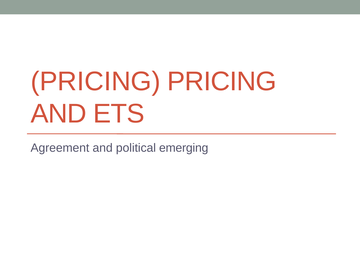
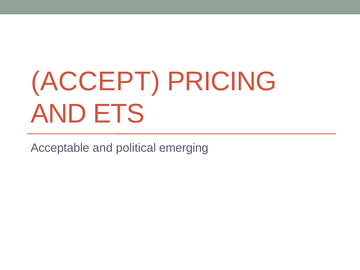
PRICING: PRICING -> ACCEPT (95, 81)
Agreement: Agreement -> Acceptable (60, 148)
